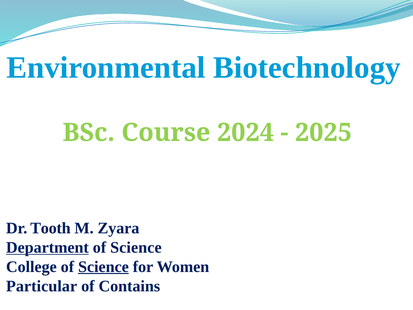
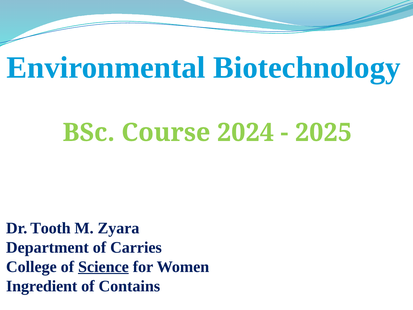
Department underline: present -> none (47, 247)
Science: Science -> Carries (136, 247)
Particular: Particular -> Ingredient (42, 286)
